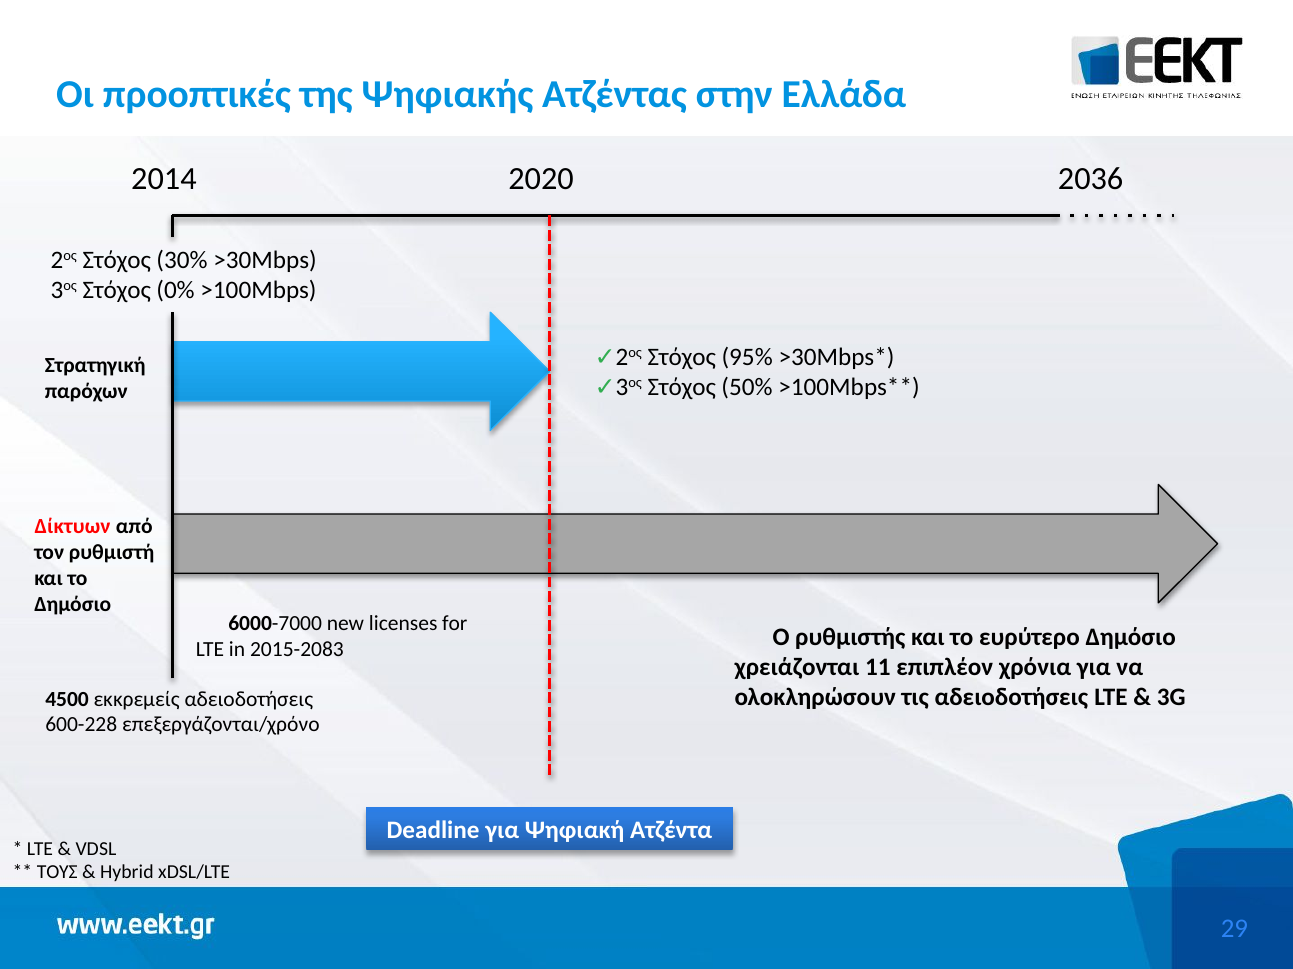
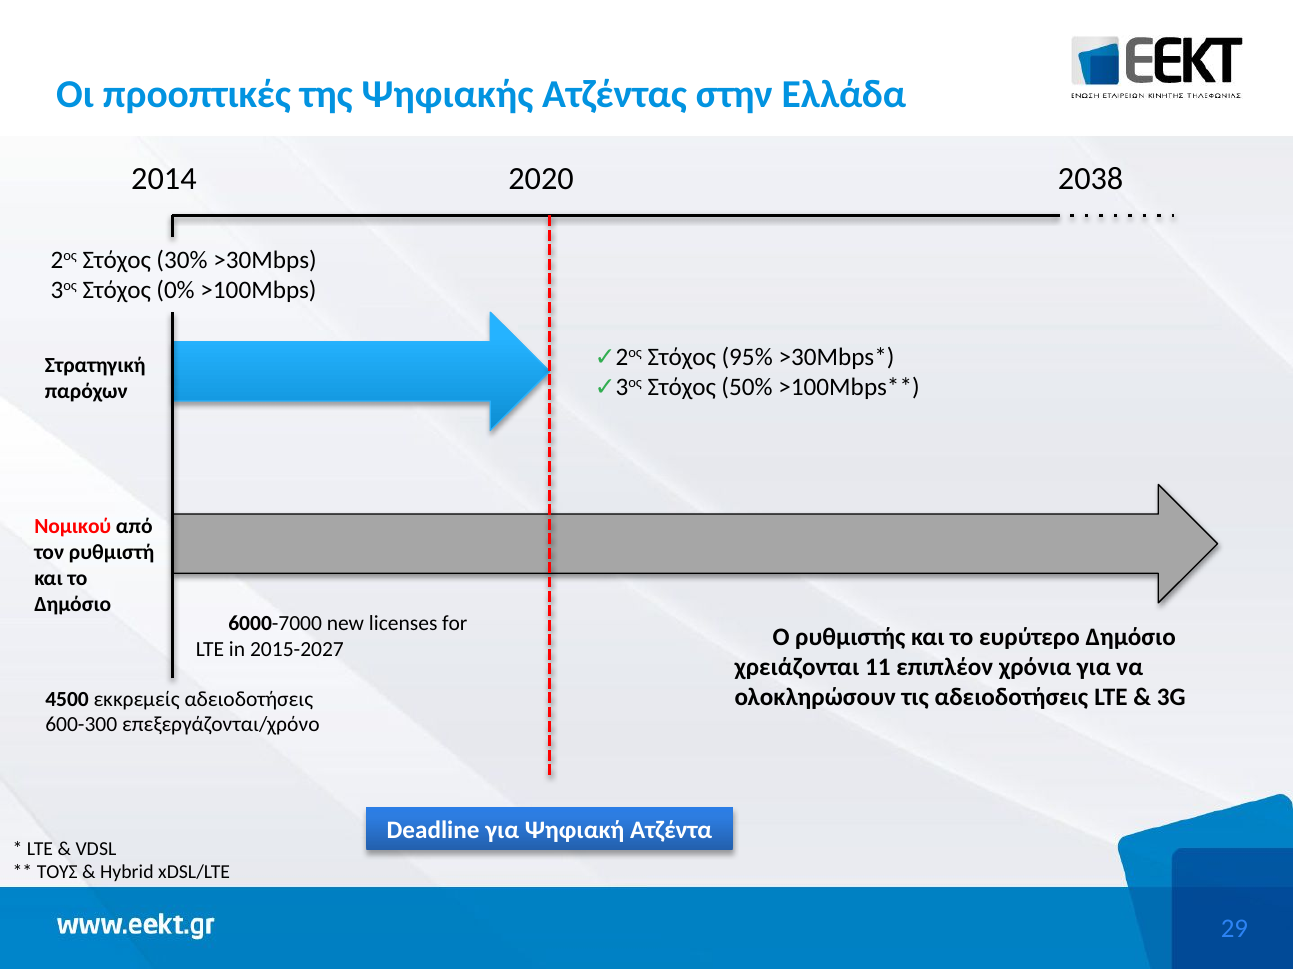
2036: 2036 -> 2038 (1091, 179)
Δίκτυων: Δίκτυων -> Νομικού (73, 527)
2015-2083: 2015-2083 -> 2015-2027 (297, 650)
600-228: 600-228 -> 600-300 (81, 725)
